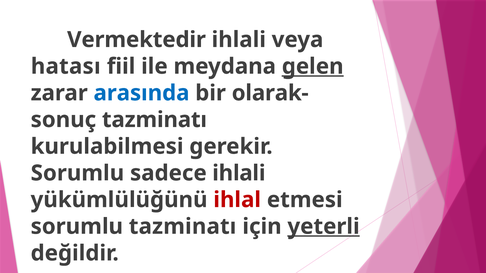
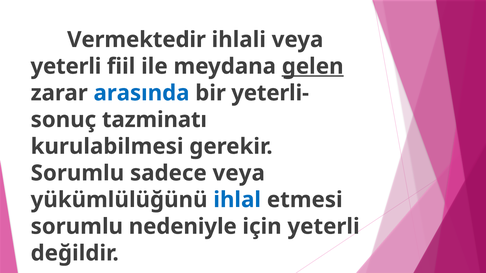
hatası: hatası -> yeterli (66, 66)
olarak-: olarak- -> yeterli- (270, 93)
sadece ihlali: ihlali -> veya (239, 173)
ihlal colour: red -> blue (237, 200)
sorumlu tazminatı: tazminatı -> nedeniyle (183, 227)
yeterli underline: present -> none (324, 227)
